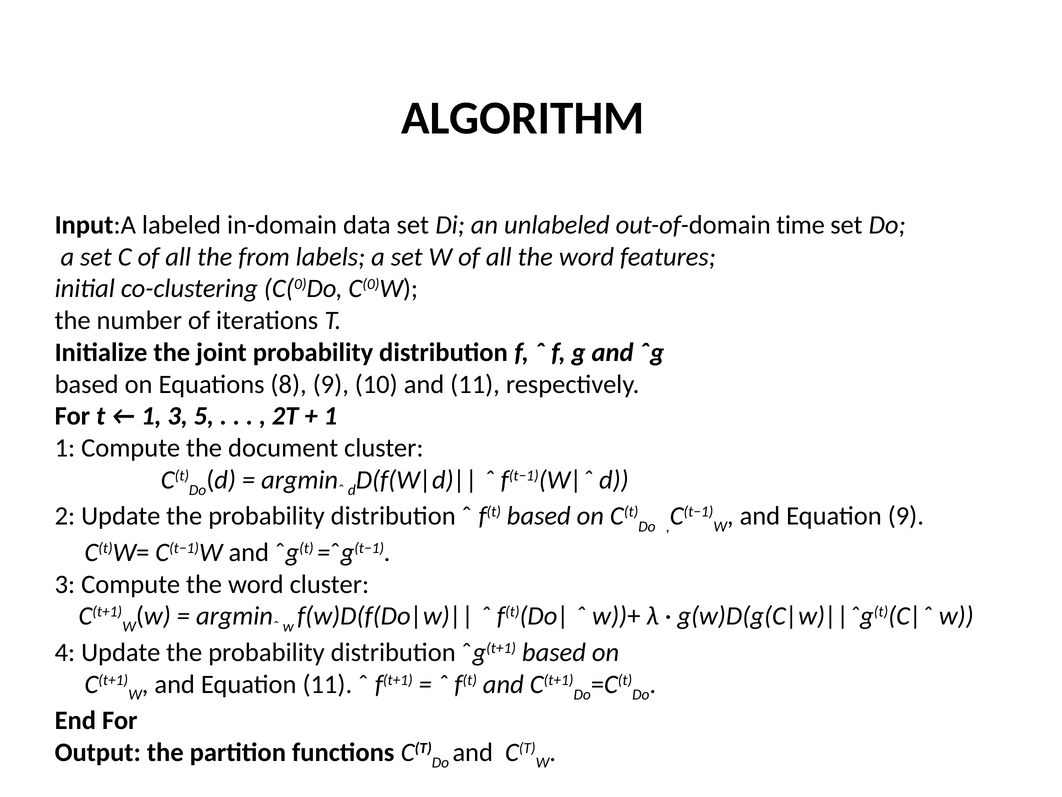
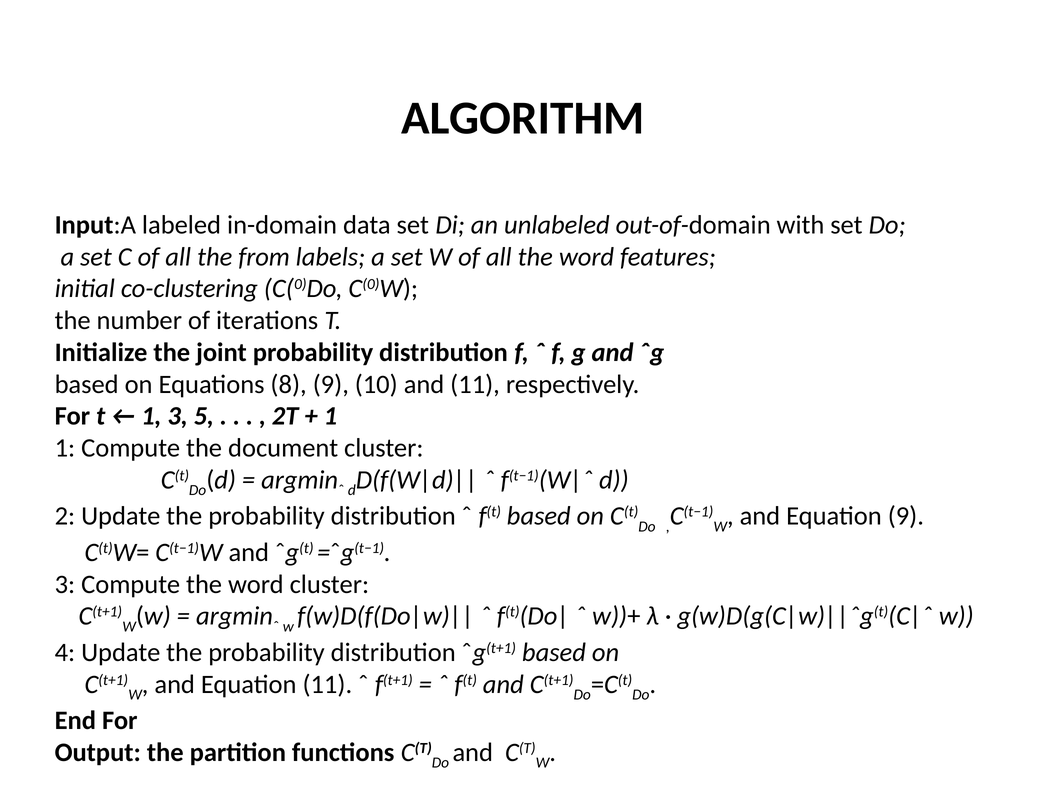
time: time -> with (800, 225)
